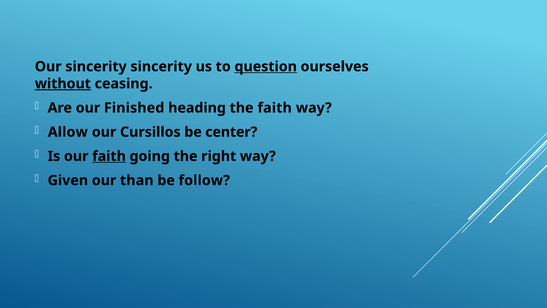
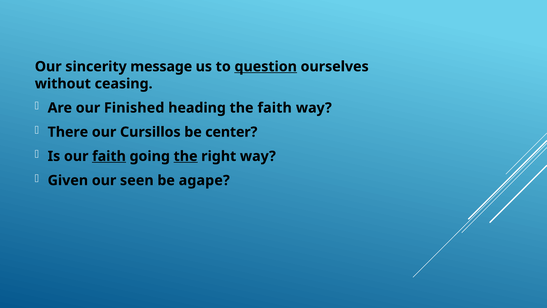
sincerity sincerity: sincerity -> message (161, 67)
without underline: present -> none (63, 84)
Allow: Allow -> There (68, 132)
the underline: none -> present (186, 156)
than: than -> seen (137, 180)
follow: follow -> agape (204, 180)
